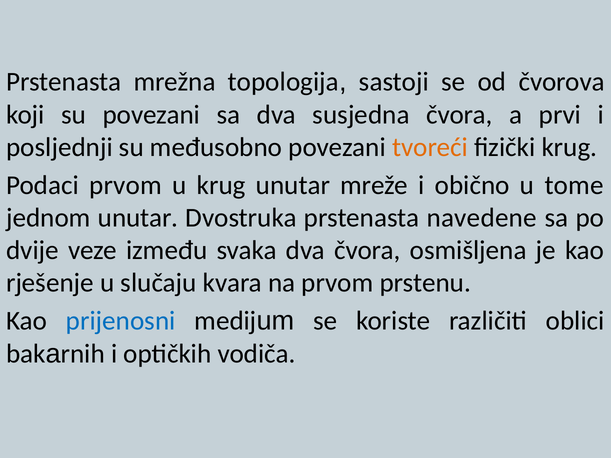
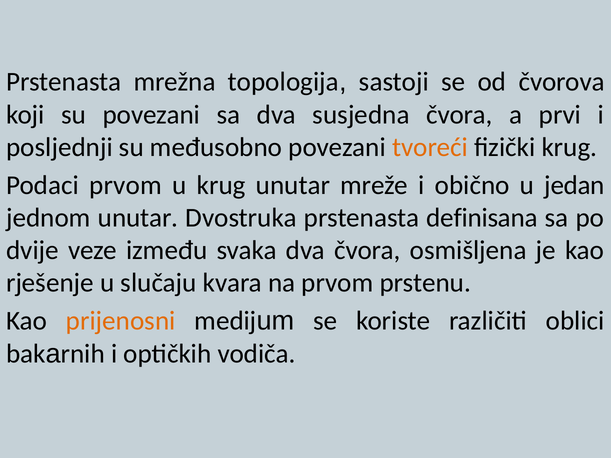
tome: tome -> jedan (575, 185)
navedene: navedene -> definisana (482, 218)
prijenosni colour: blue -> orange (121, 321)
